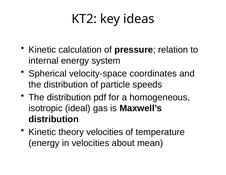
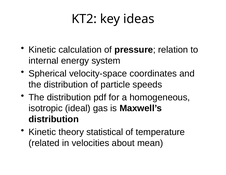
theory velocities: velocities -> statistical (105, 132)
energy: energy -> related (44, 143)
